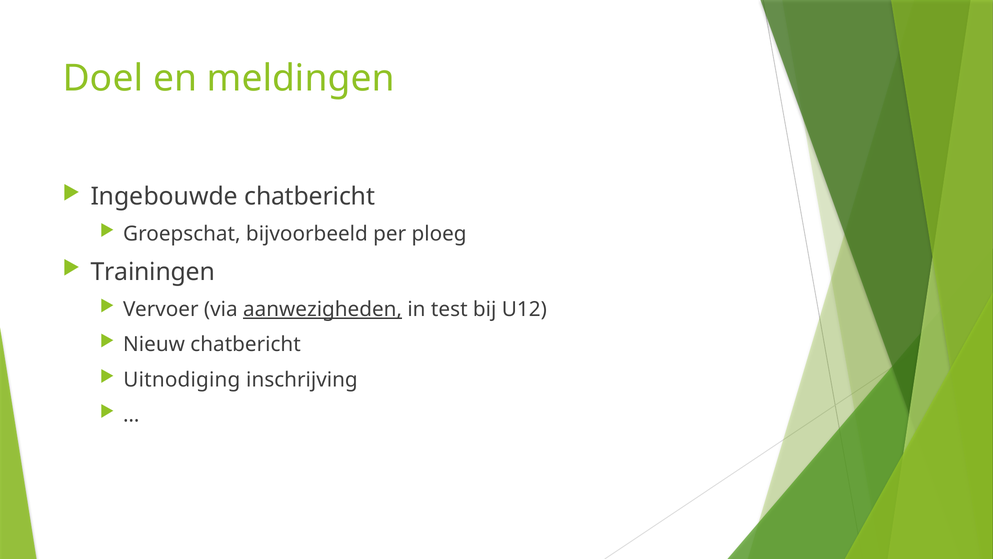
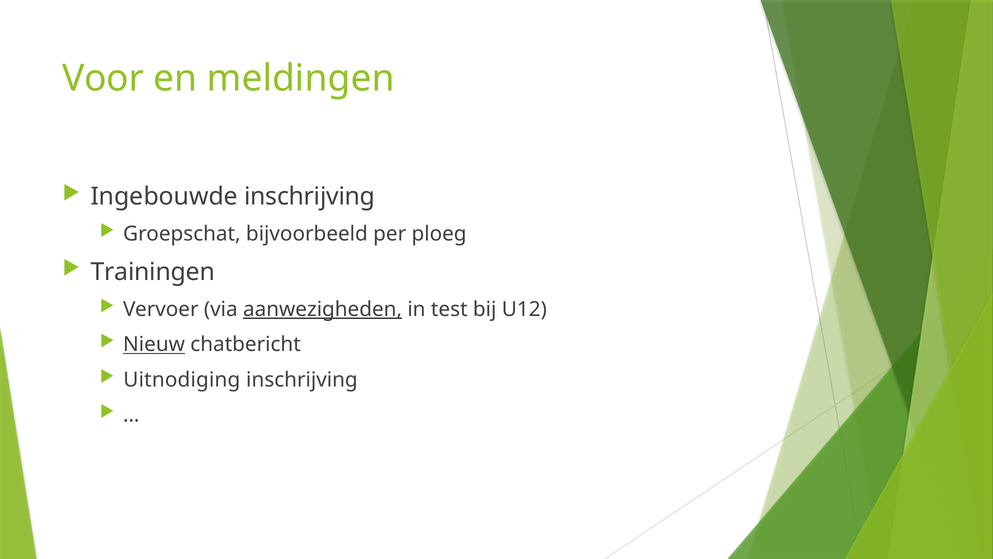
Doel: Doel -> Voor (103, 78)
Ingebouwde chatbericht: chatbericht -> inschrijving (310, 196)
Nieuw underline: none -> present (154, 344)
